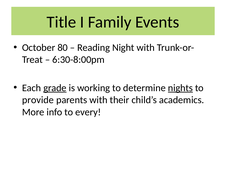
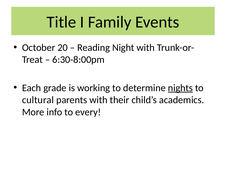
80: 80 -> 20 (63, 47)
grade underline: present -> none (55, 88)
provide: provide -> cultural (38, 100)
